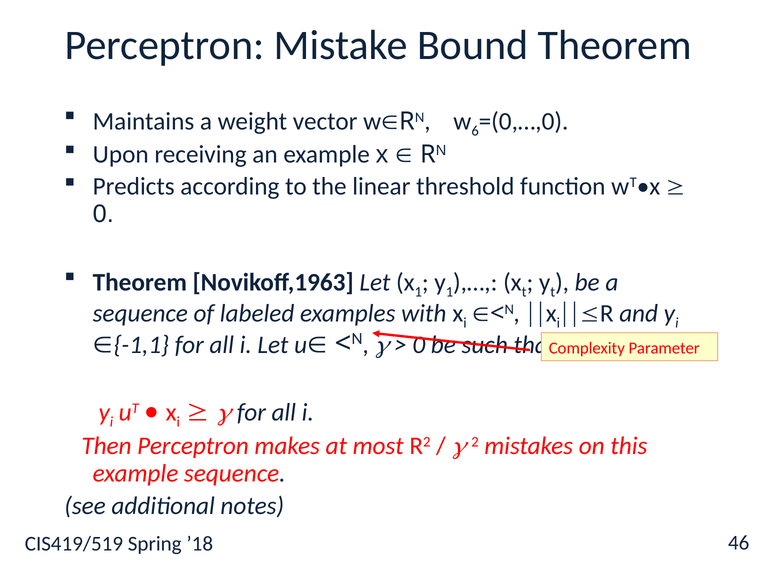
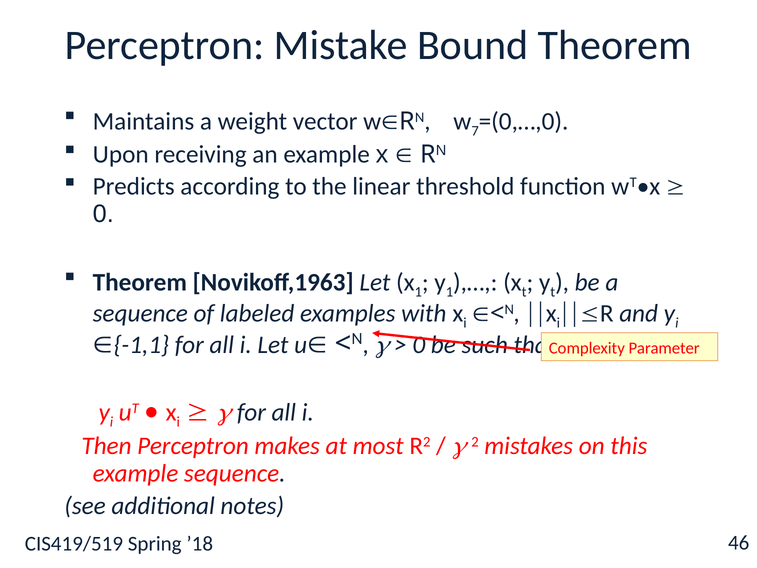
6: 6 -> 7 (475, 131)
